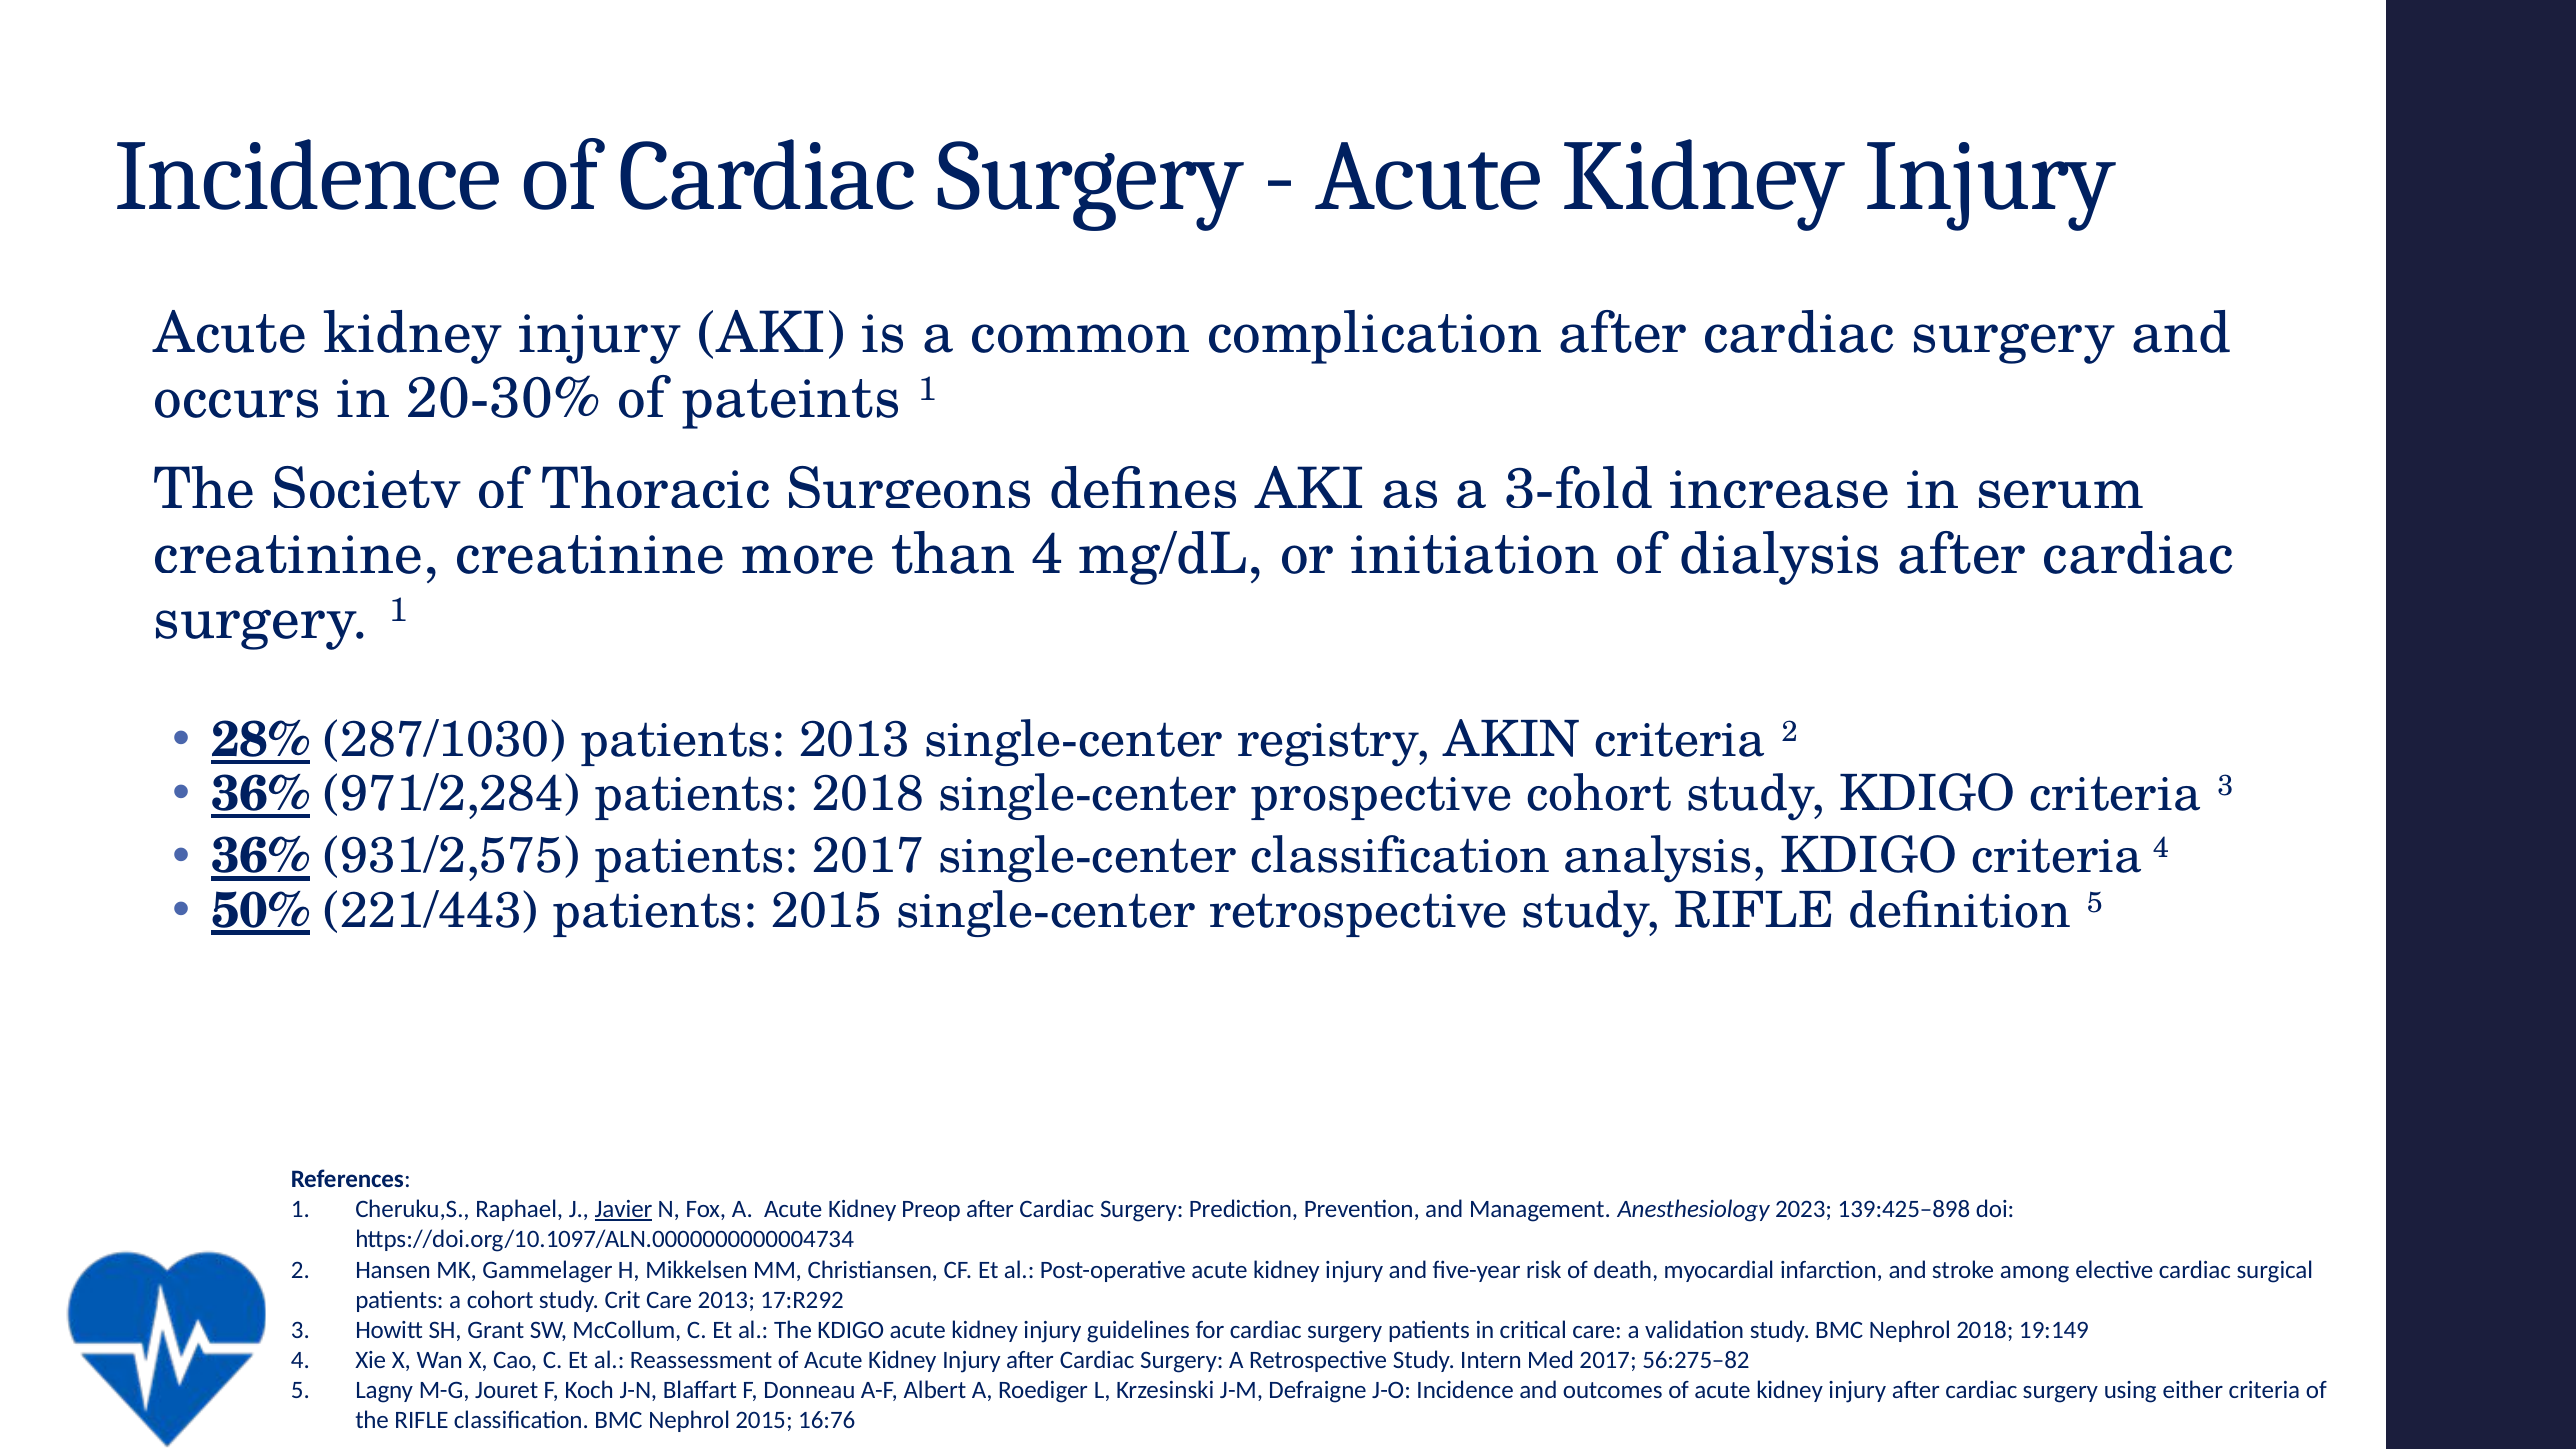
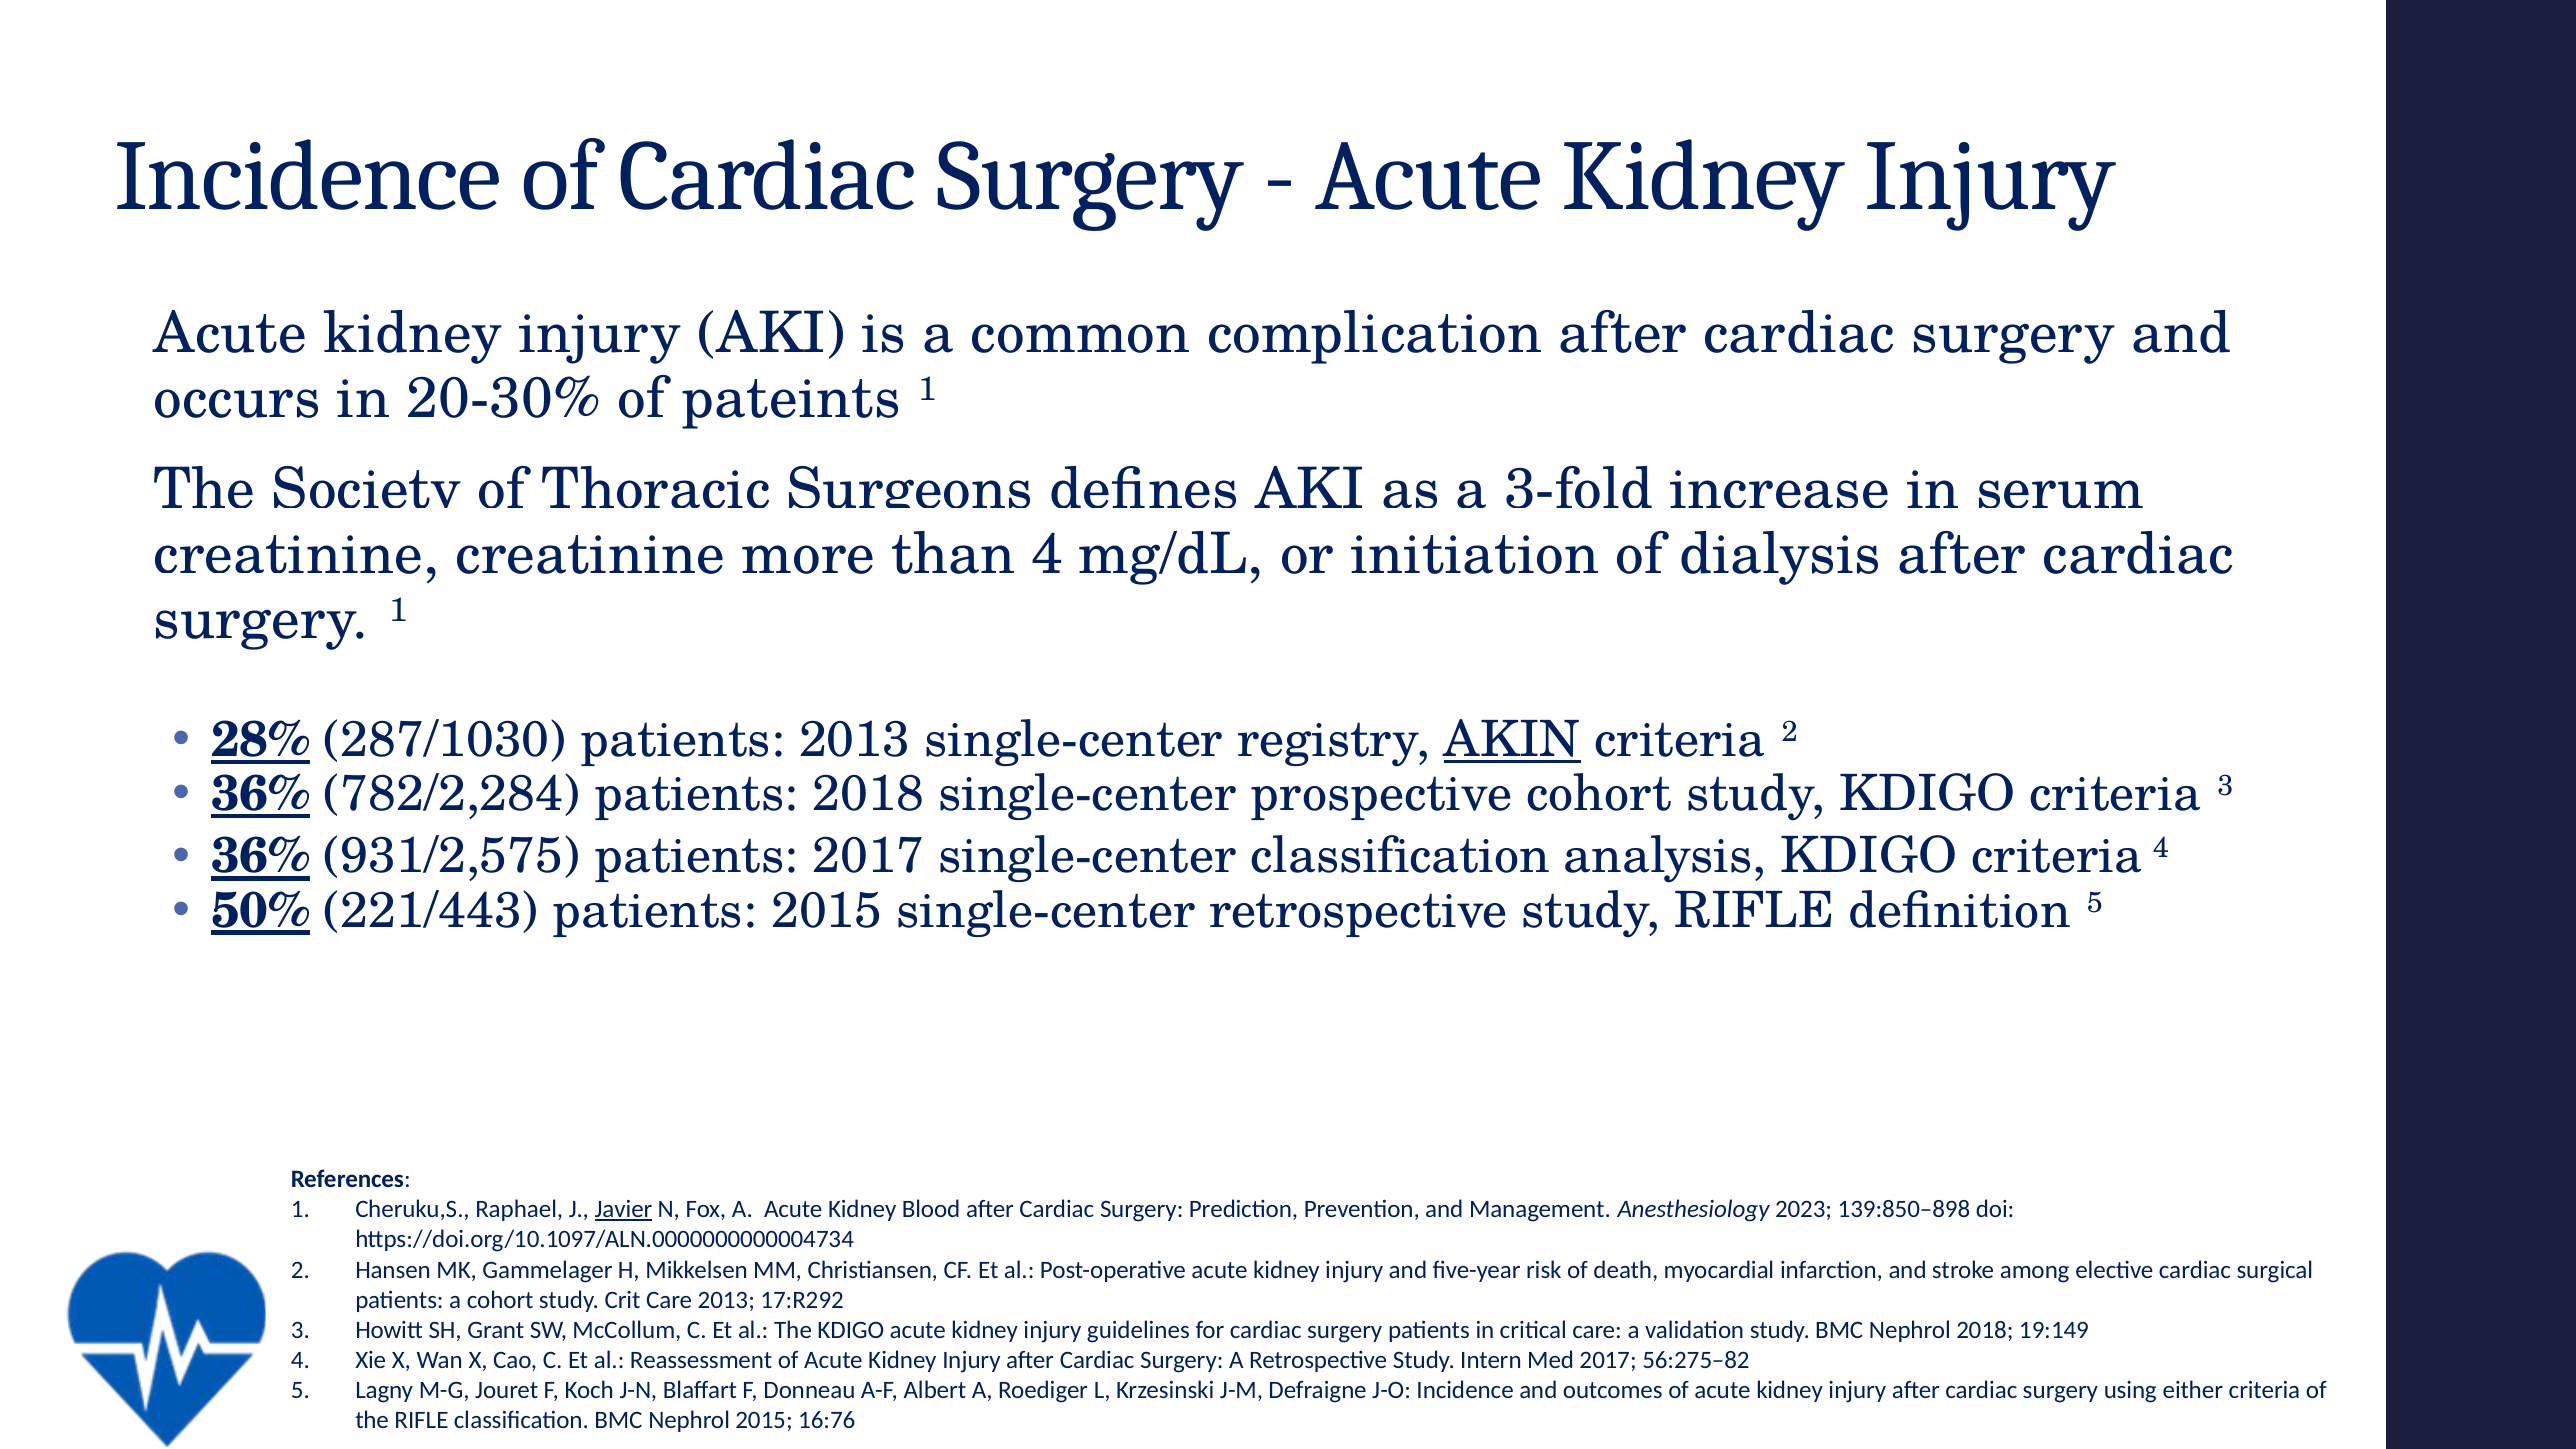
AKIN underline: none -> present (1512, 740)
971/2,284: 971/2,284 -> 782/2,284 (452, 794)
Preop: Preop -> Blood (931, 1209)
139:425–898: 139:425–898 -> 139:850–898 (1904, 1209)
